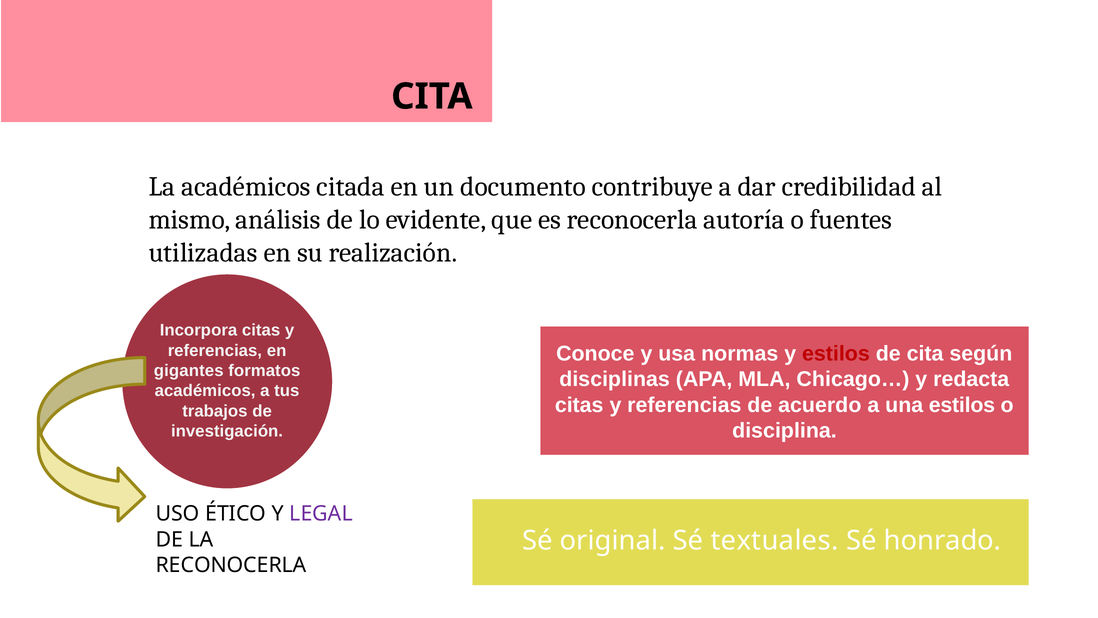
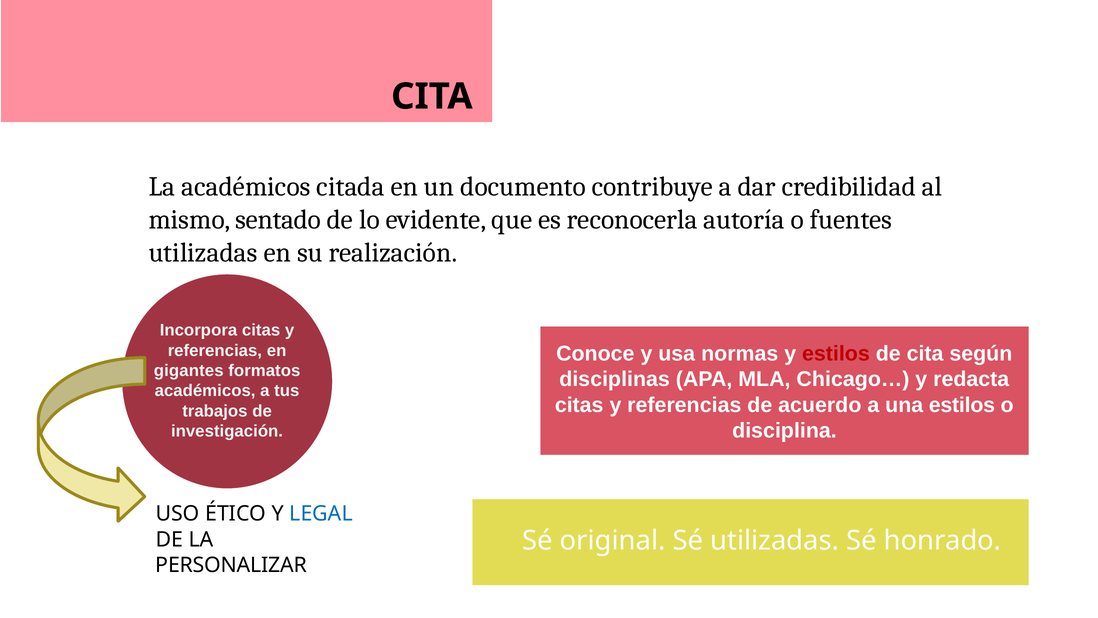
análisis: análisis -> sentado (278, 219)
LEGAL colour: purple -> blue (321, 514)
Sé textuales: textuales -> utilizadas (775, 540)
RECONOCERLA: RECONOCERLA -> PERSONALIZAR (231, 565)
